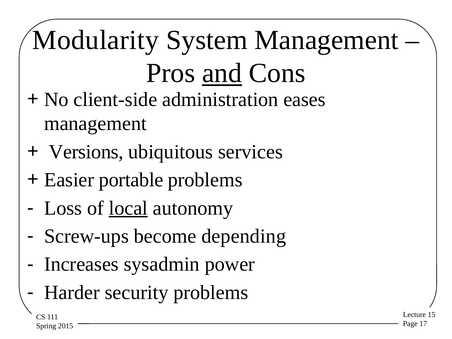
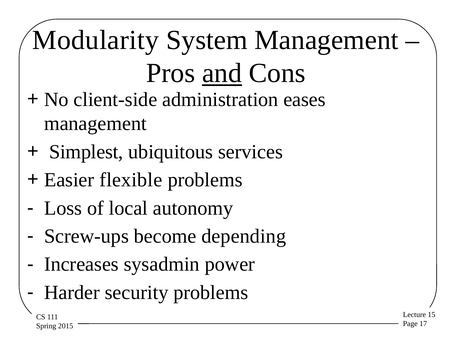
Versions: Versions -> Simplest (86, 152)
portable: portable -> flexible (131, 180)
local underline: present -> none (128, 208)
